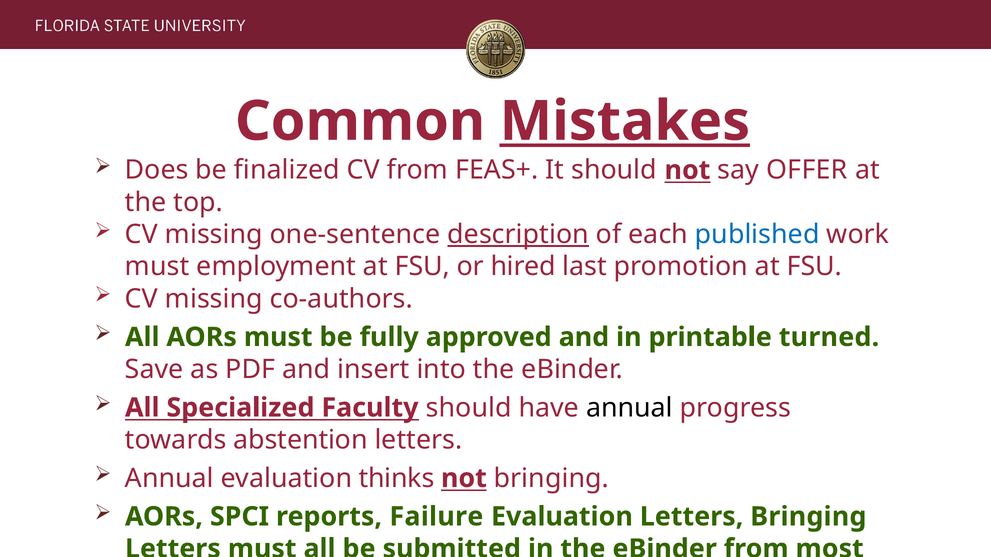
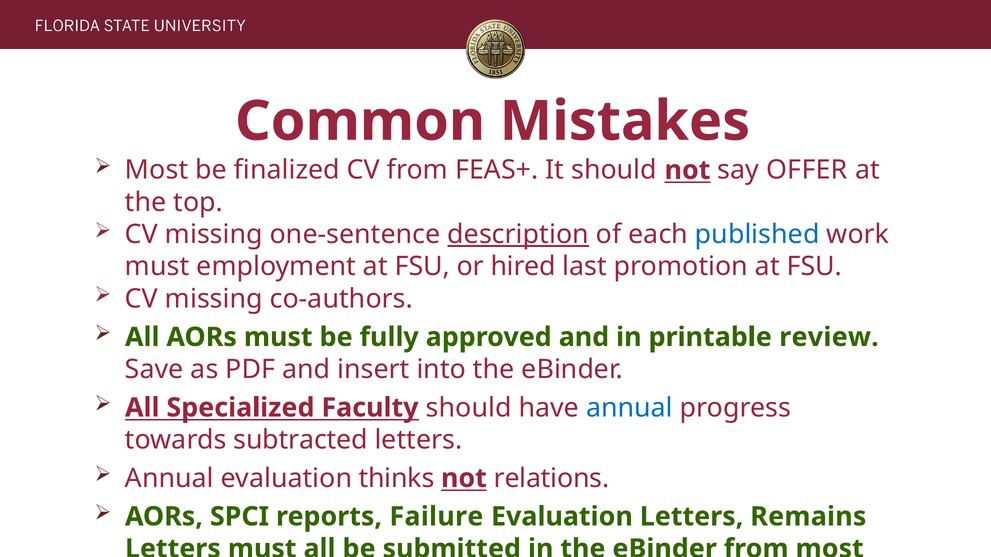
Mistakes underline: present -> none (625, 122)
Does: Does -> Most (157, 170)
turned: turned -> review (829, 337)
annual colour: black -> blue (629, 408)
abstention: abstention -> subtracted (301, 440)
not bringing: bringing -> relations (551, 479)
Letters Bringing: Bringing -> Remains (808, 517)
